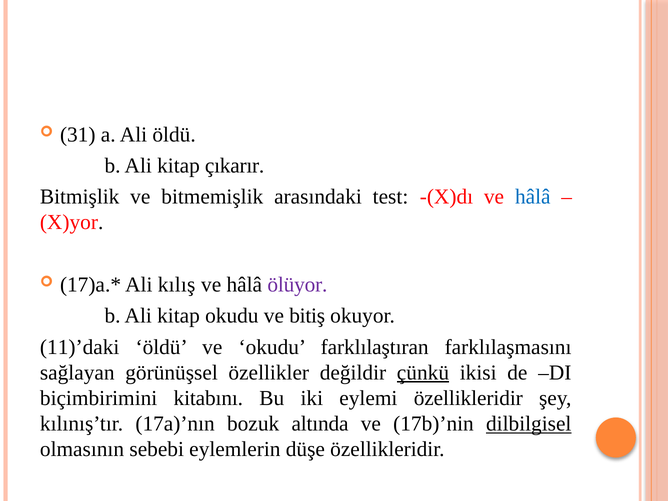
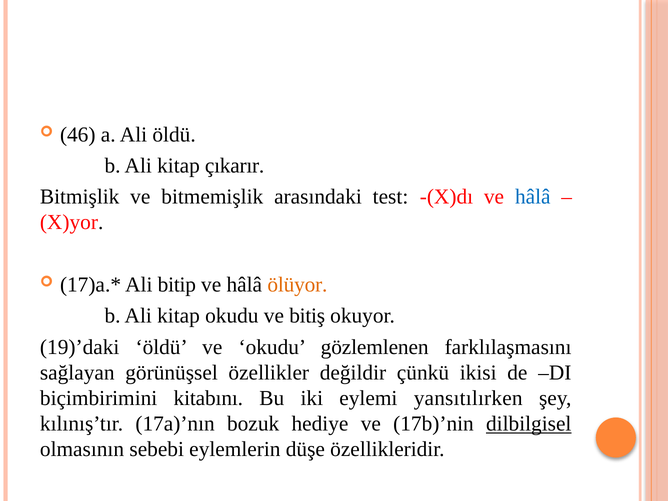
31: 31 -> 46 (78, 134)
kılış: kılış -> bitip (177, 285)
ölüyor colour: purple -> orange (297, 285)
11)’daki: 11)’daki -> 19)’daki (80, 347)
farklılaştıran: farklılaştıran -> gözlemlenen (375, 347)
çünkü underline: present -> none (423, 373)
eylemi özellikleridir: özellikleridir -> yansıtılırken (468, 398)
altında: altında -> hediye (320, 424)
